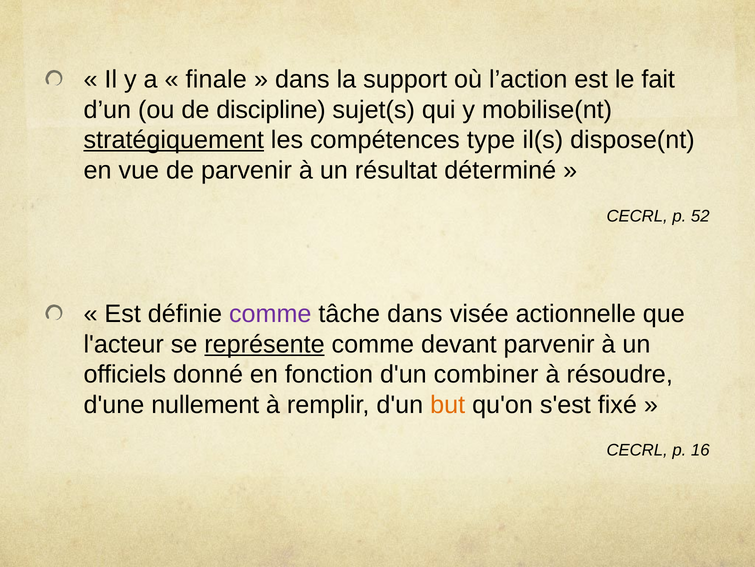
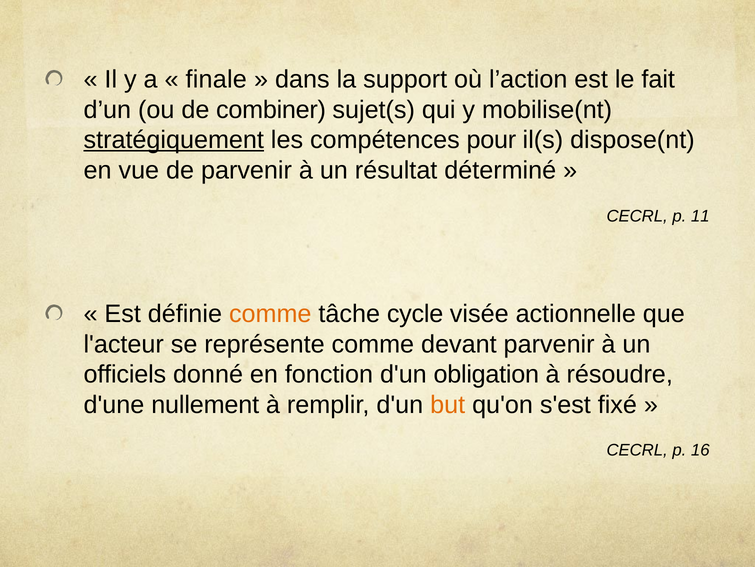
discipline: discipline -> combiner (271, 110)
type: type -> pour (491, 140)
52: 52 -> 11 (700, 216)
comme colour: purple -> orange (270, 314)
tâche dans: dans -> cycle (415, 314)
représente underline: present -> none (264, 344)
combiner: combiner -> obligation (486, 374)
